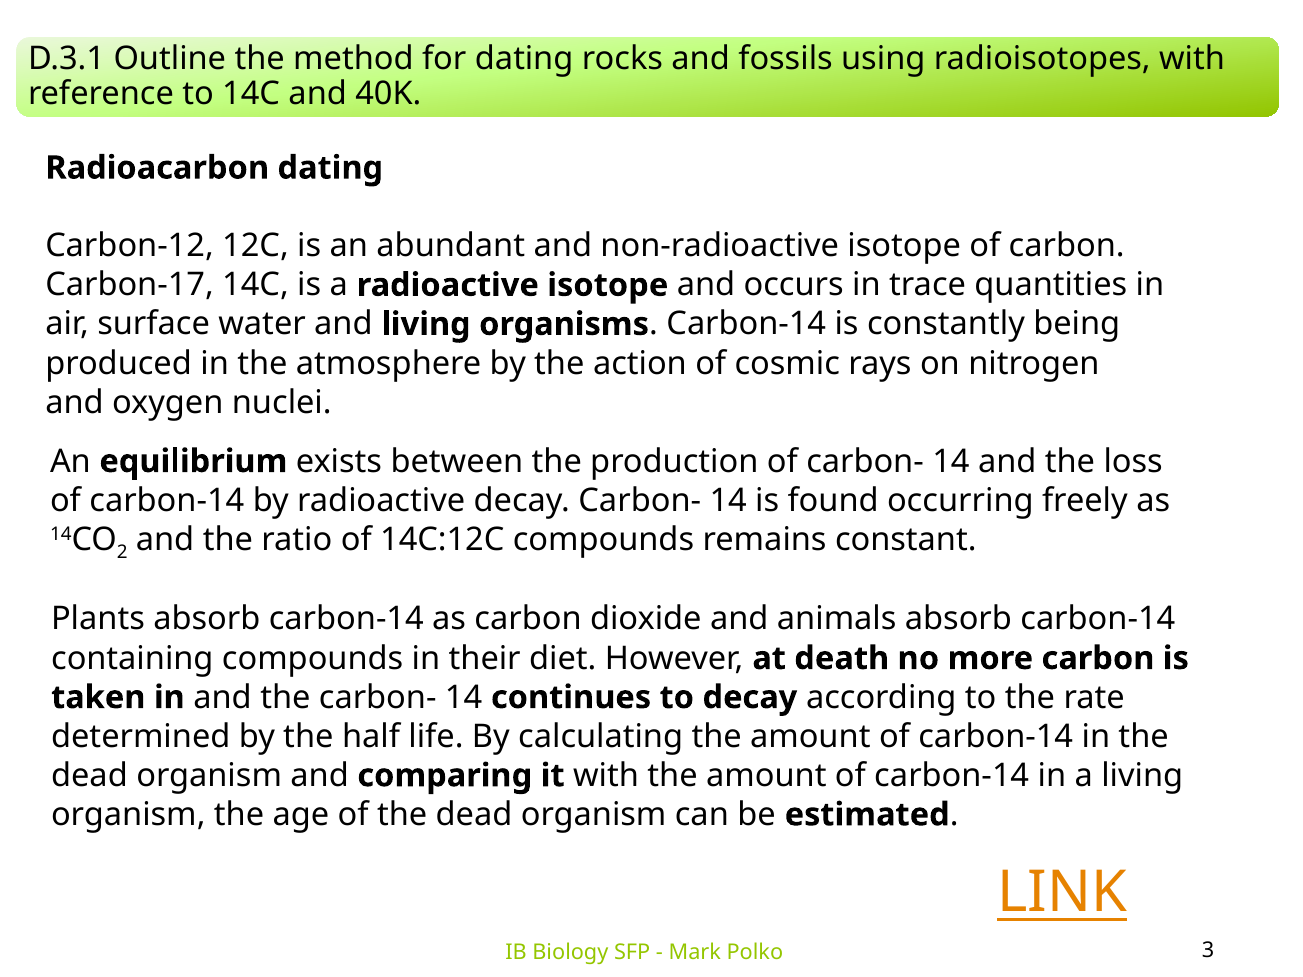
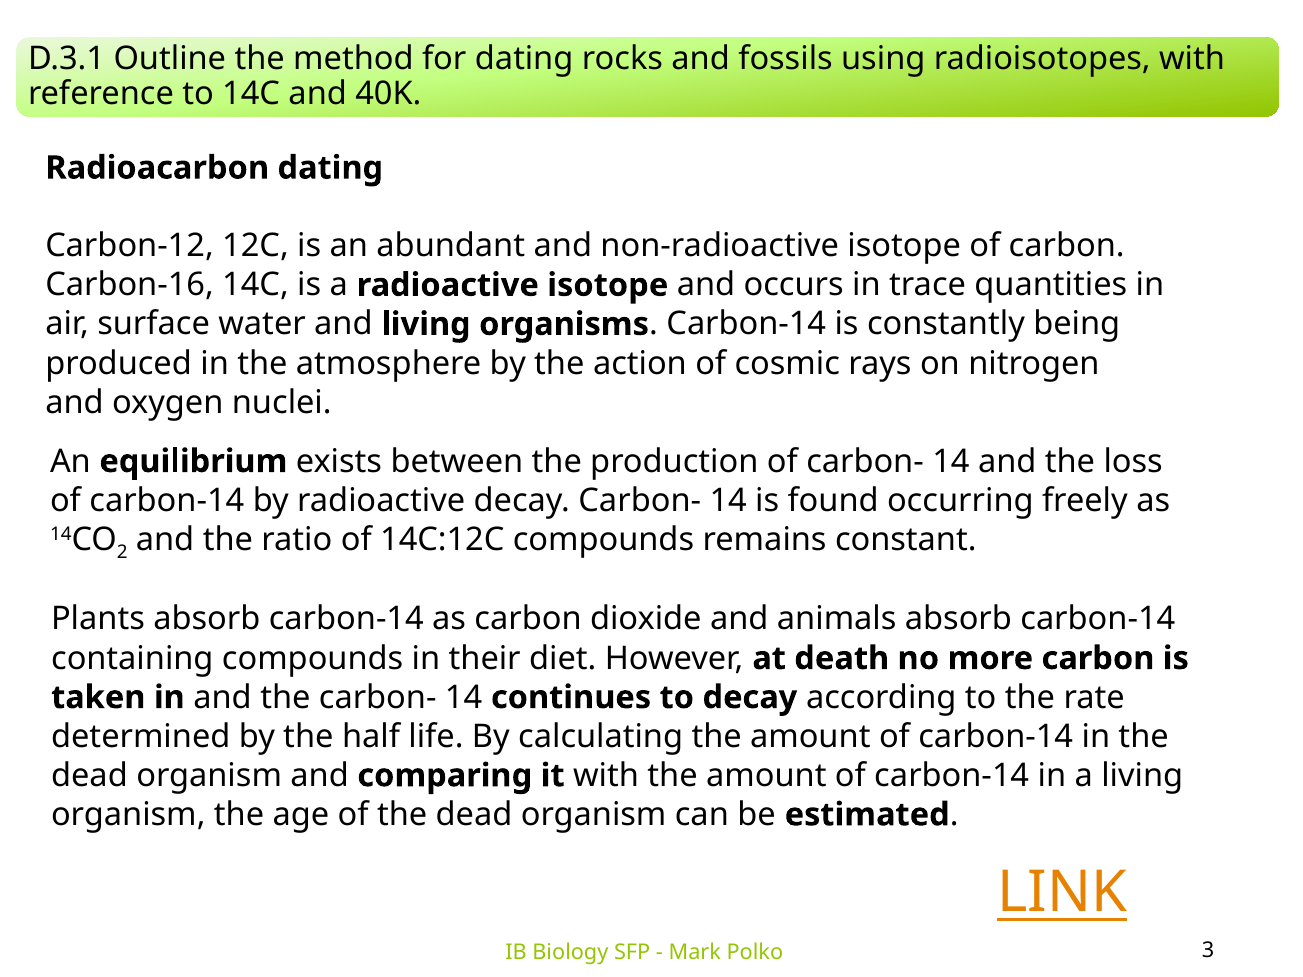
Carbon-17: Carbon-17 -> Carbon-16 (130, 285)
